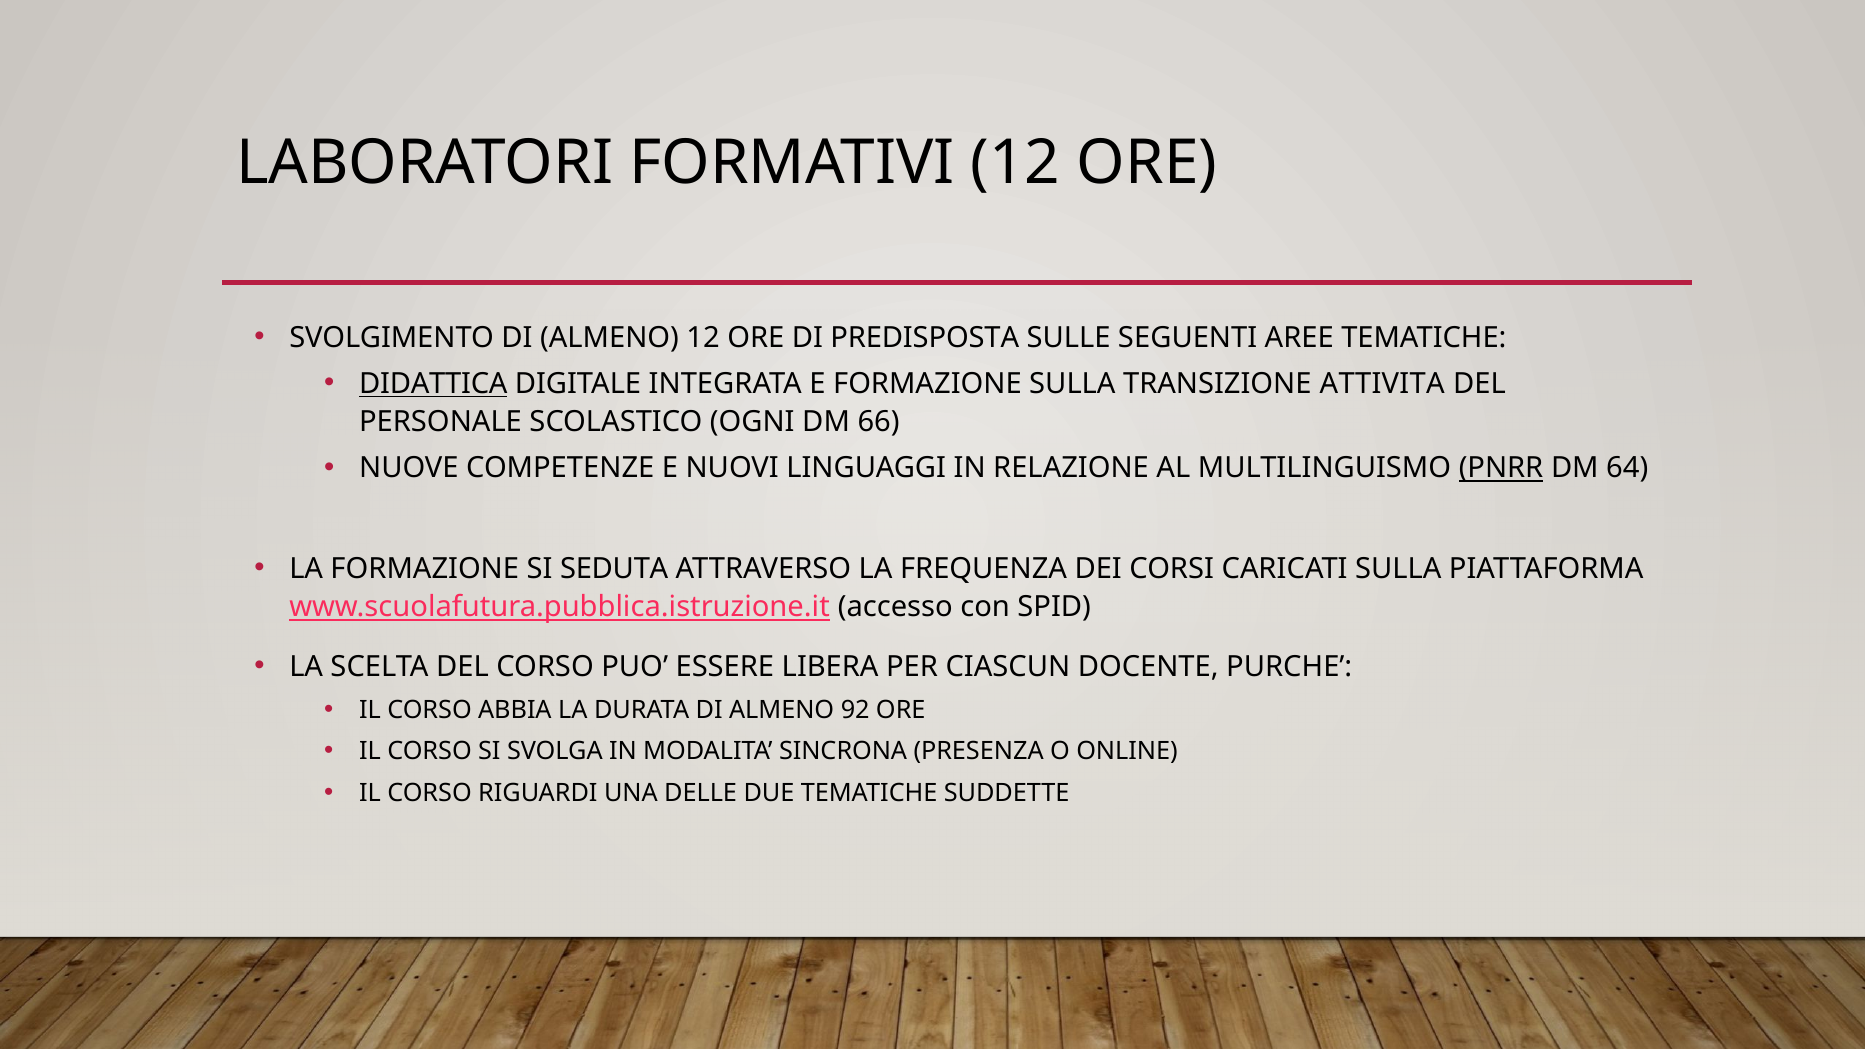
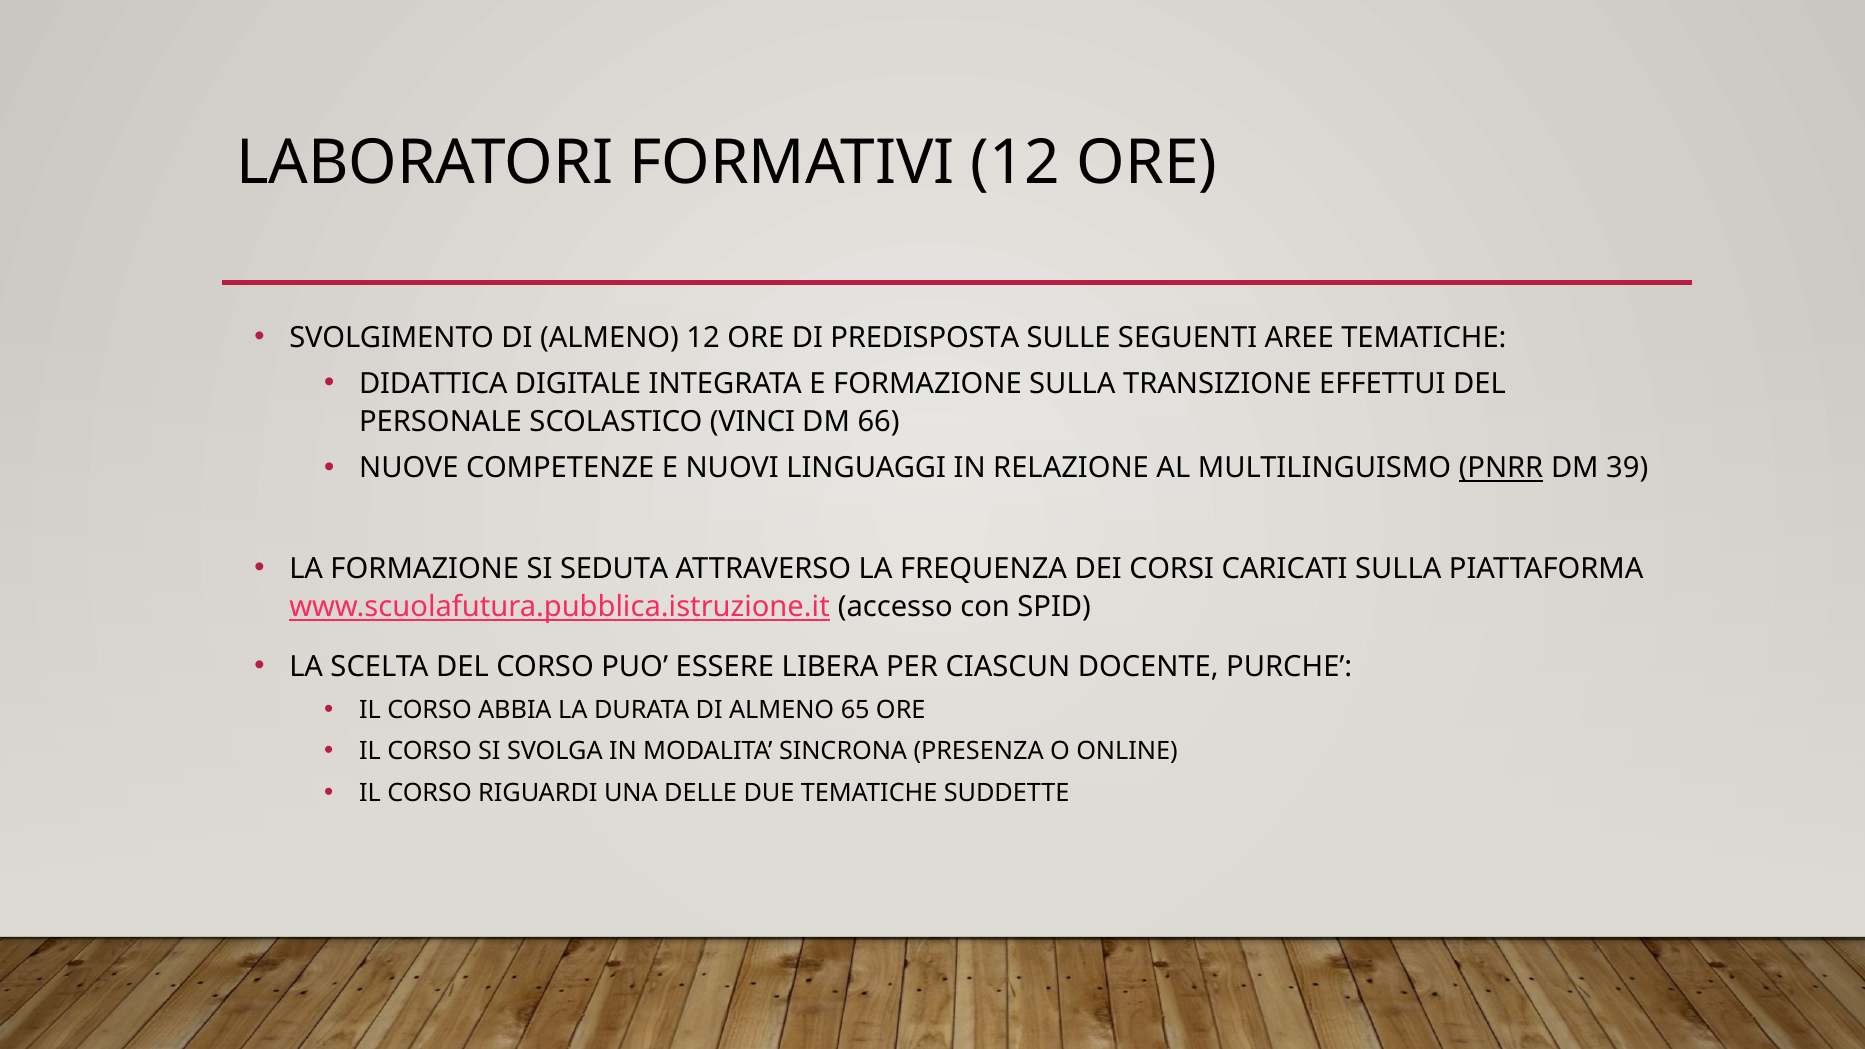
DIDATTICA underline: present -> none (433, 384)
ATTIVITA: ATTIVITA -> EFFETTUI (1382, 384)
OGNI: OGNI -> VINCI (752, 422)
64: 64 -> 39 (1627, 468)
92: 92 -> 65 (855, 710)
